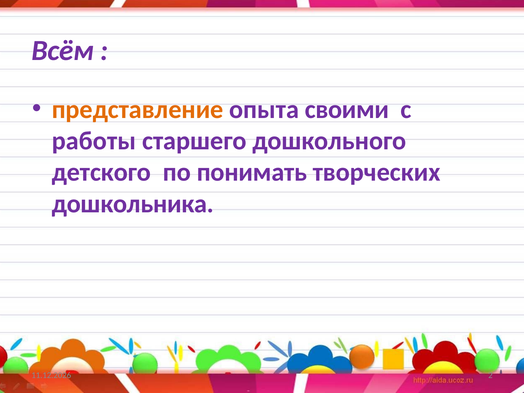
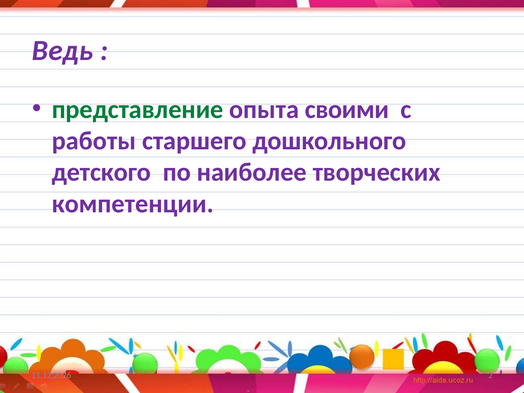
Всём: Всём -> Ведь (62, 51)
представление colour: orange -> green (138, 109)
понимать: понимать -> наиболее (252, 172)
дошкольника: дошкольника -> компетенции (133, 204)
